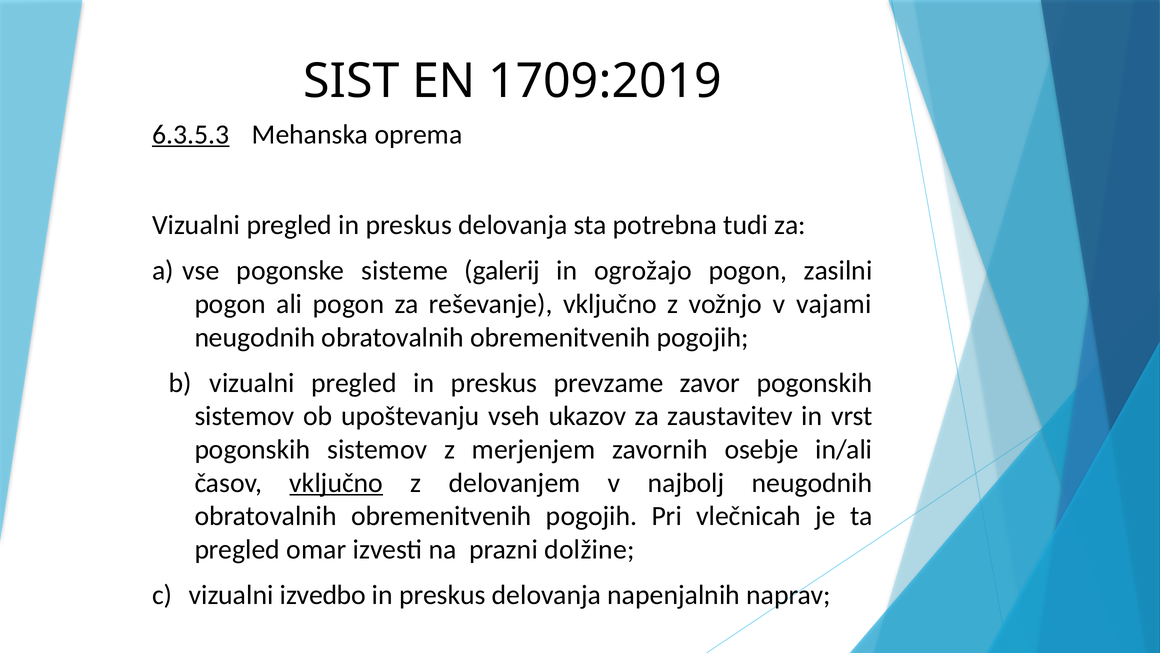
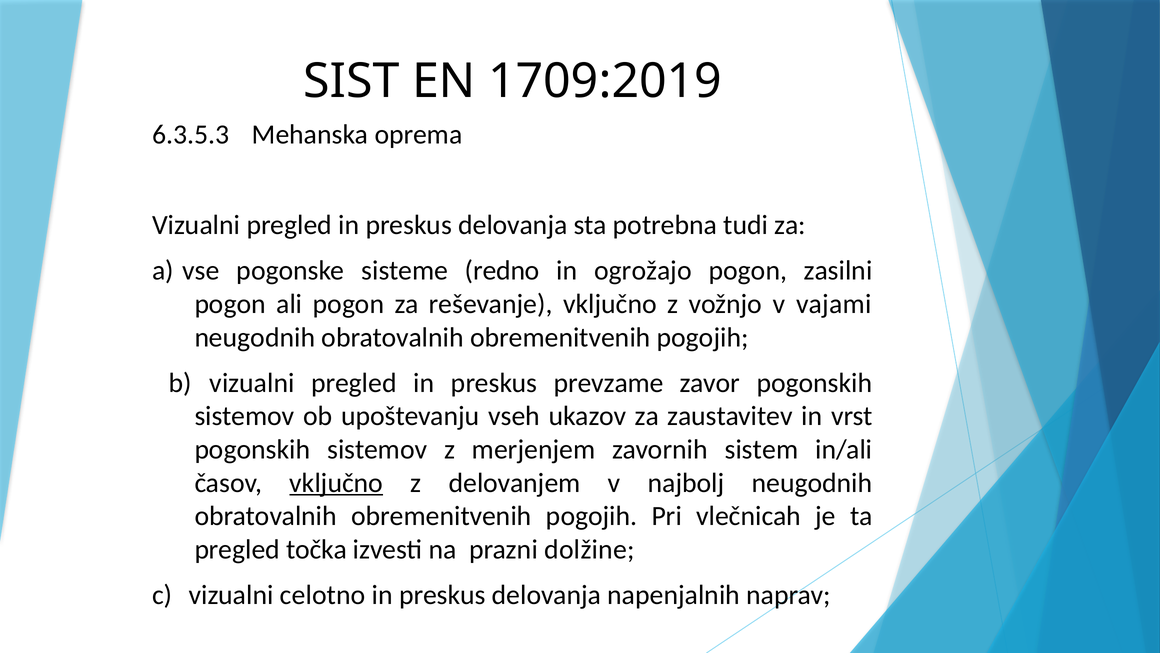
6.3.5.3 underline: present -> none (191, 134)
galerij: galerij -> redno (502, 270)
osebje: osebje -> sistem (761, 449)
omar: omar -> točka (317, 549)
izvedbo: izvedbo -> celotno (323, 595)
